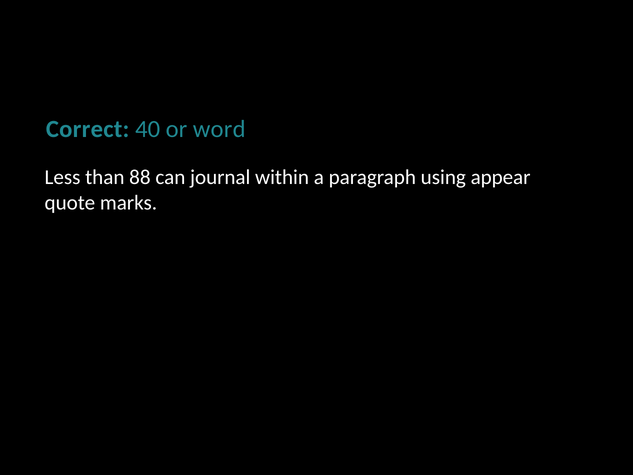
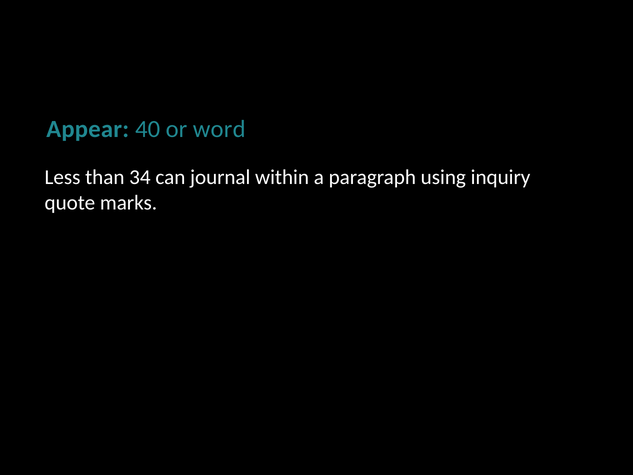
Correct: Correct -> Appear (88, 129)
88: 88 -> 34 (140, 177)
appear: appear -> inquiry (501, 177)
